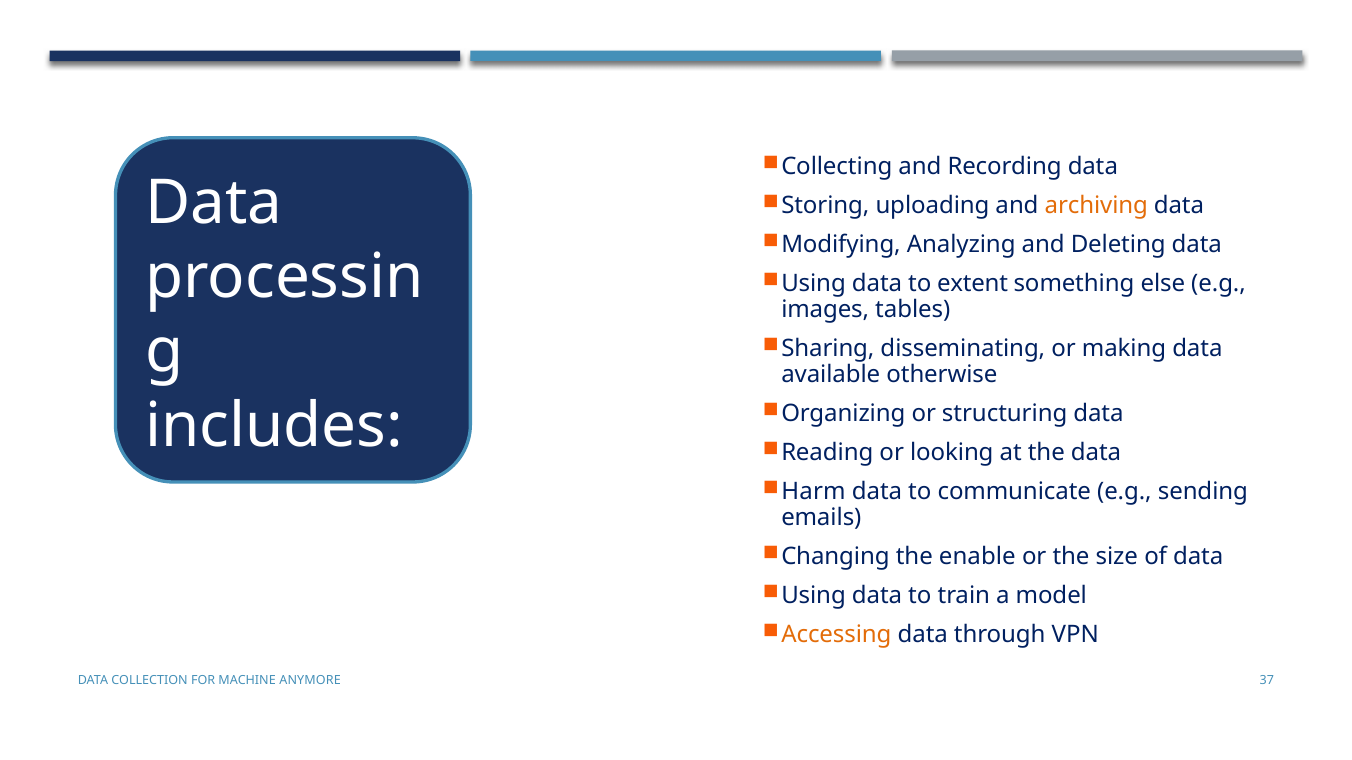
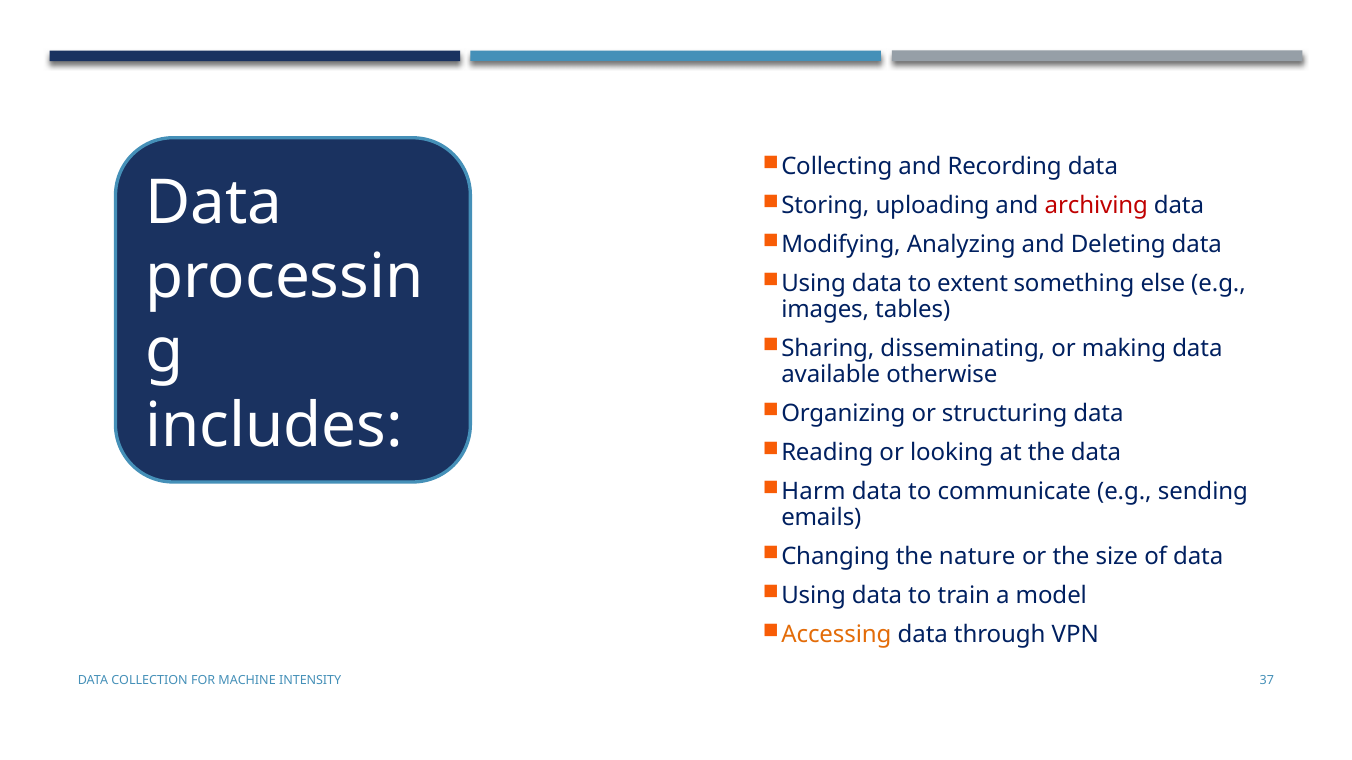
archiving colour: orange -> red (1096, 206)
enable: enable -> nature (977, 557)
ANYMORE: ANYMORE -> INTENSITY (310, 681)
